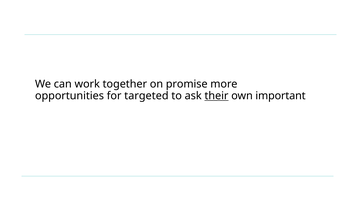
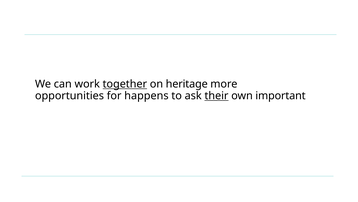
together underline: none -> present (125, 84)
promise: promise -> heritage (187, 84)
targeted: targeted -> happens (146, 95)
